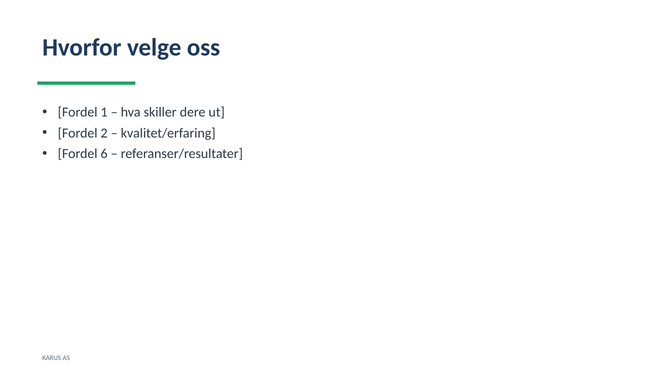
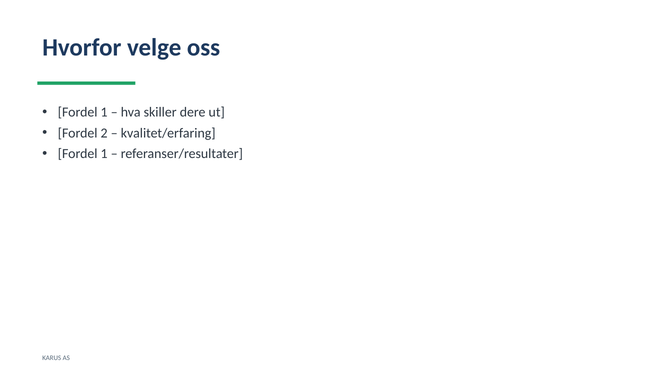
6: 6 -> 1 (104, 154)
